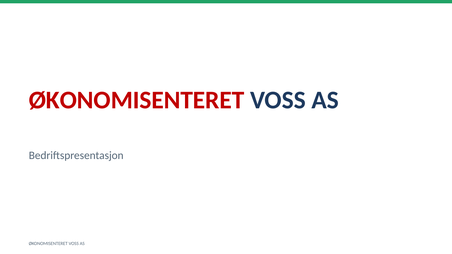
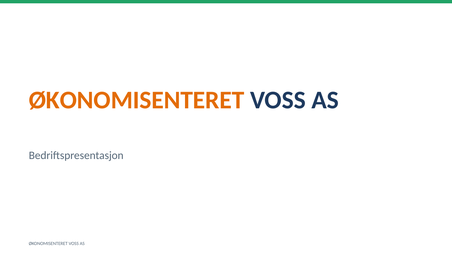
ØKONOMISENTERET colour: red -> orange (137, 100)
